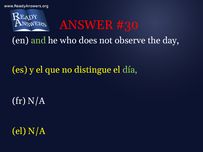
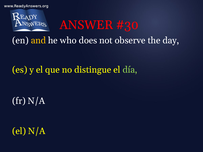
and colour: light green -> yellow (38, 40)
